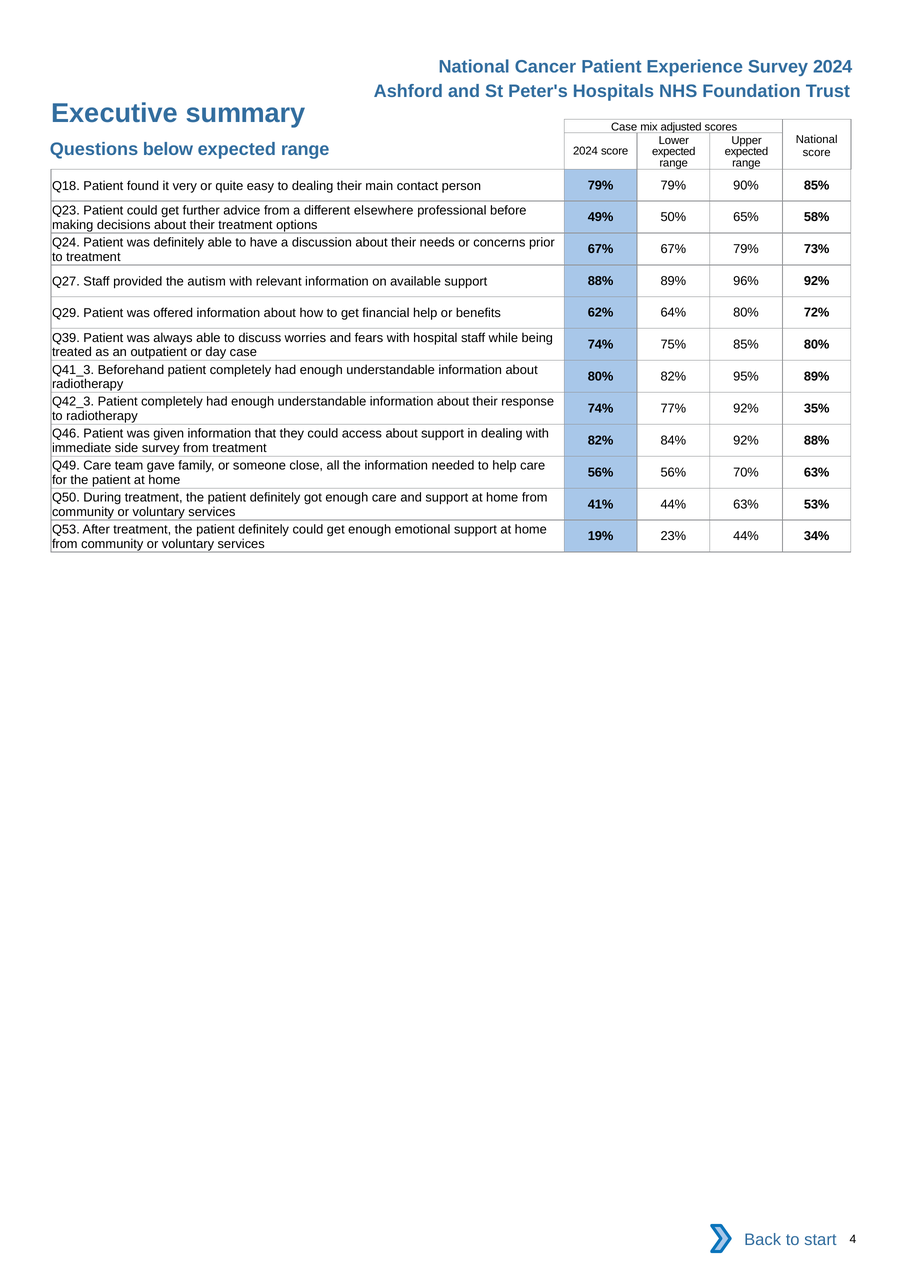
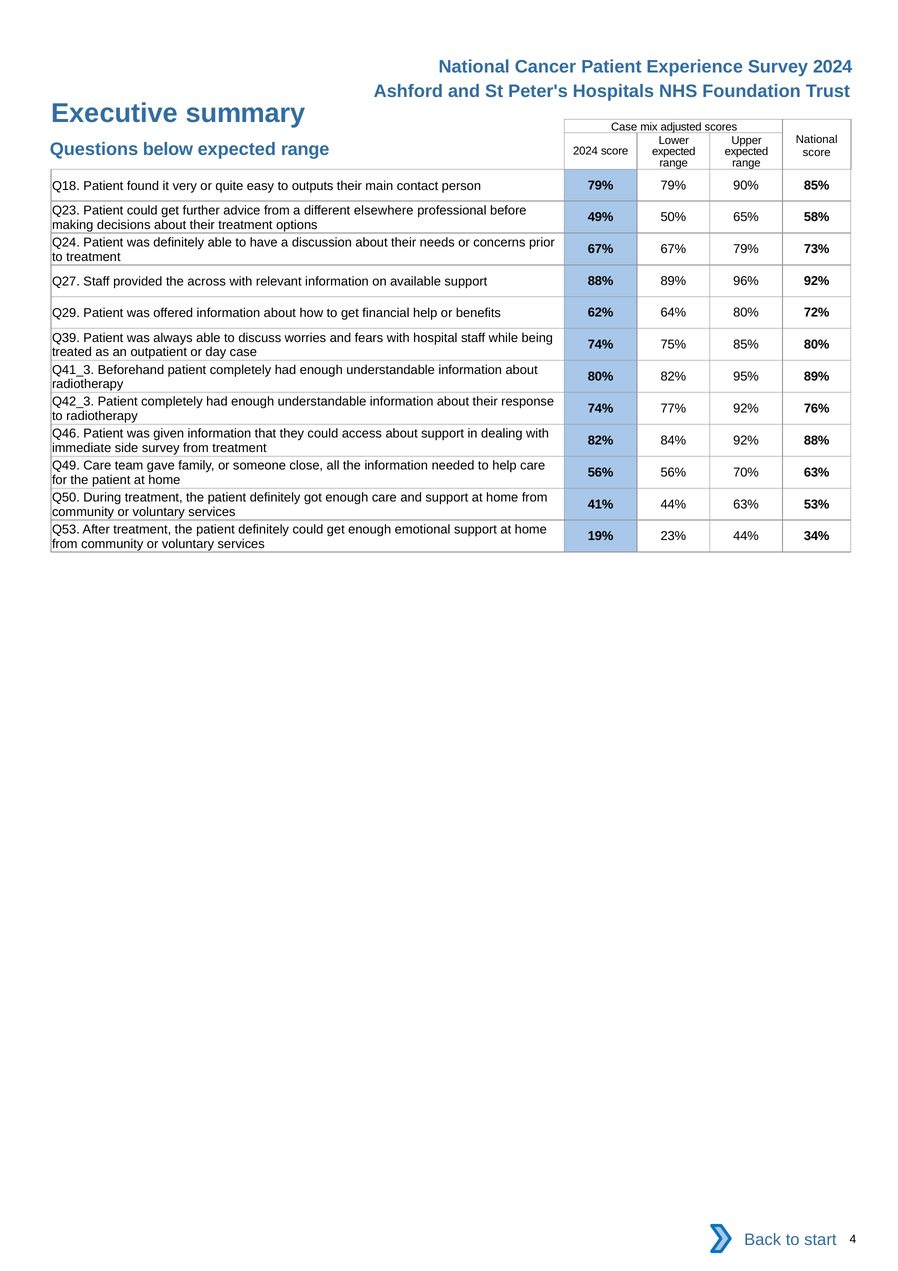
to dealing: dealing -> outputs (313, 186)
autism: autism -> across (207, 281)
35%: 35% -> 76% (817, 408)
